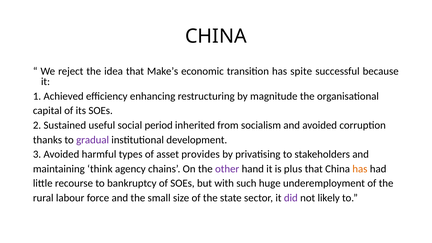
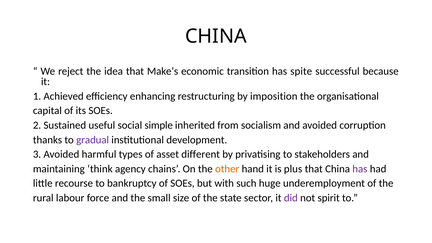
magnitude: magnitude -> imposition (274, 96)
period: period -> simple (159, 125)
provides: provides -> different (201, 154)
other colour: purple -> orange (227, 169)
has colour: orange -> purple (360, 169)
likely: likely -> spirit (329, 198)
